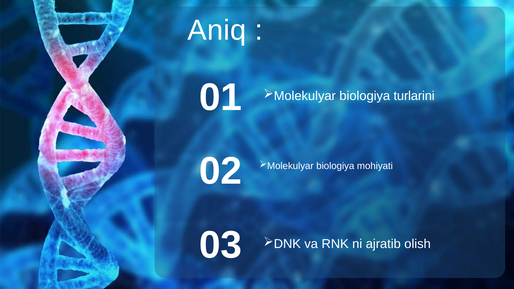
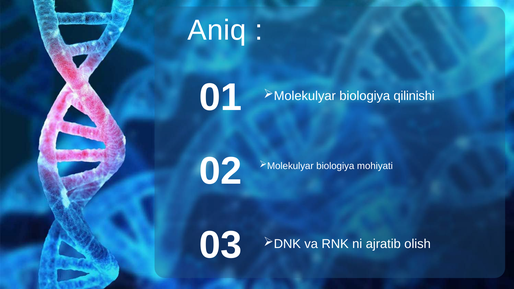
turlarini: turlarini -> qilinishi (414, 96)
